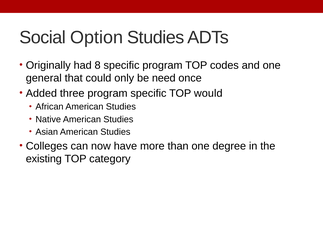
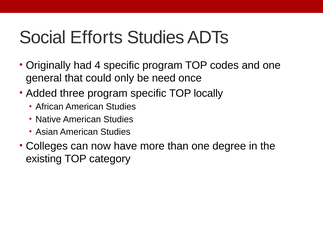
Option: Option -> Efforts (96, 38)
8: 8 -> 4 (98, 65)
would: would -> locally (208, 93)
